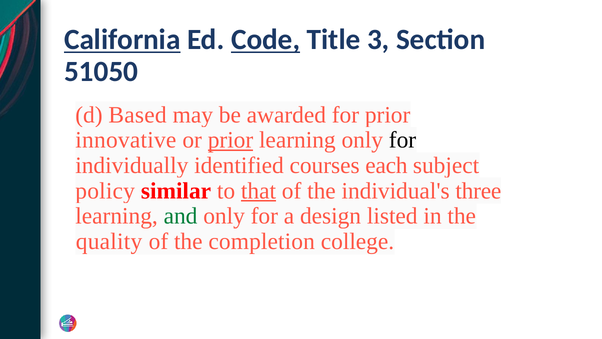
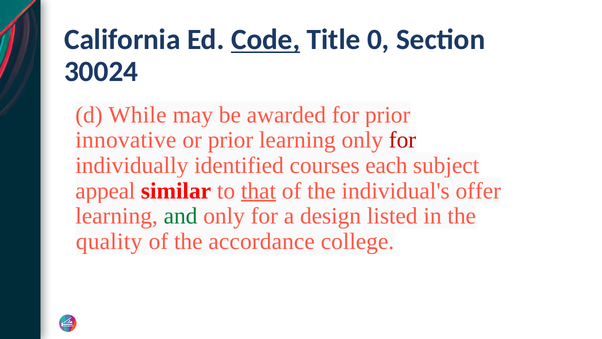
California underline: present -> none (122, 40)
3: 3 -> 0 (378, 40)
51050: 51050 -> 30024 (101, 71)
Based: Based -> While (138, 115)
prior underline: present -> none (231, 140)
for colour: black -> red (403, 140)
policy: policy -> appeal (105, 191)
three: three -> offer (478, 191)
completion: completion -> accordance (262, 241)
